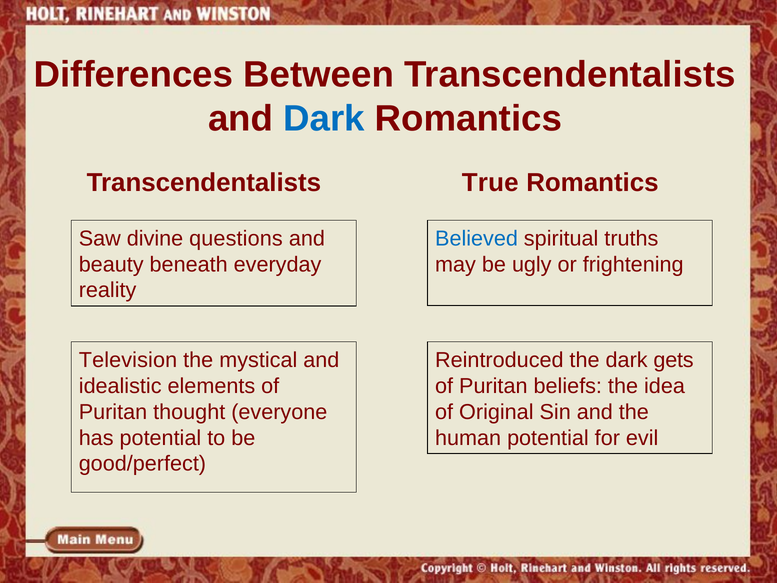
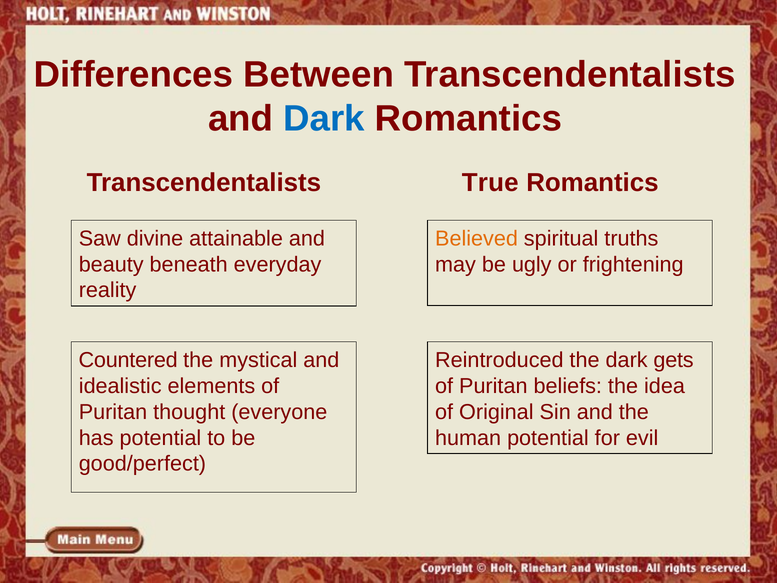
questions: questions -> attainable (236, 238)
Believed colour: blue -> orange (477, 238)
Television: Television -> Countered (128, 360)
